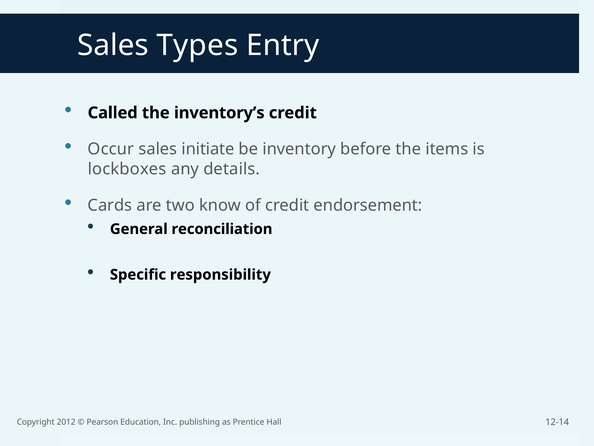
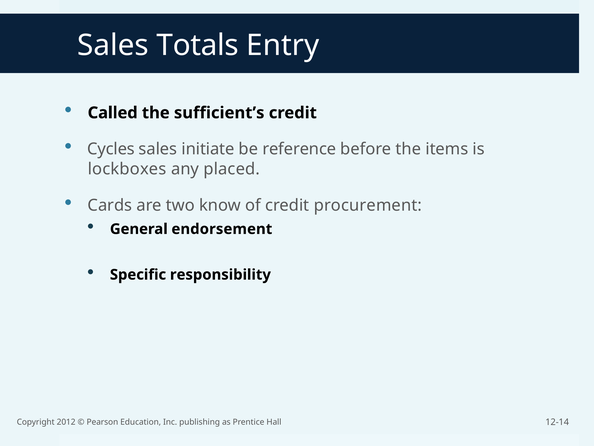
Types: Types -> Totals (198, 45)
inventory’s: inventory’s -> sufficient’s (219, 113)
Occur: Occur -> Cycles (111, 149)
inventory: inventory -> reference (299, 149)
details: details -> placed (232, 169)
endorsement: endorsement -> procurement (368, 205)
reconciliation: reconciliation -> endorsement (222, 229)
